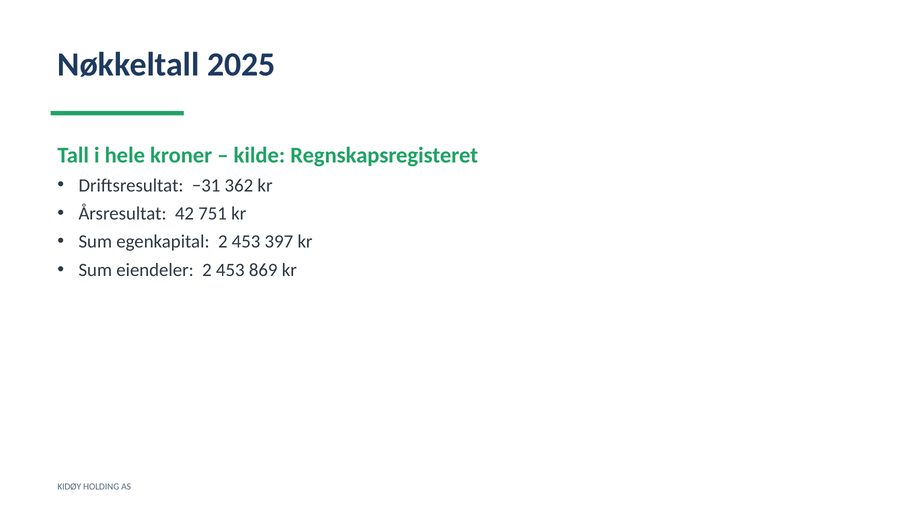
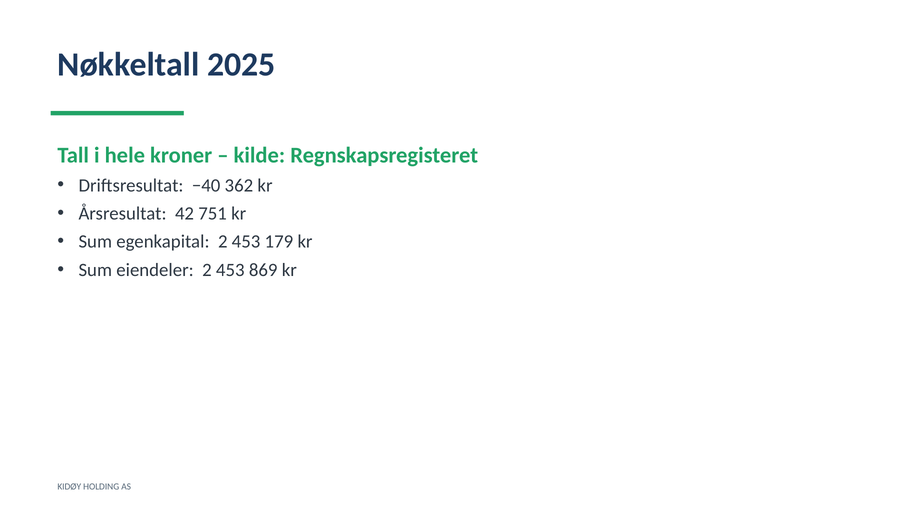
−31: −31 -> −40 (206, 185)
397: 397 -> 179 (279, 242)
